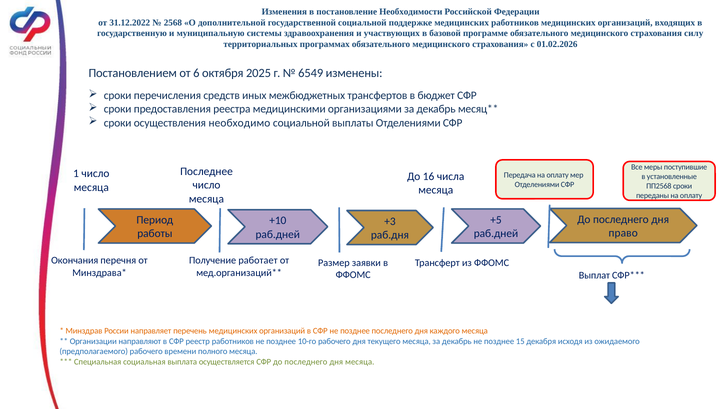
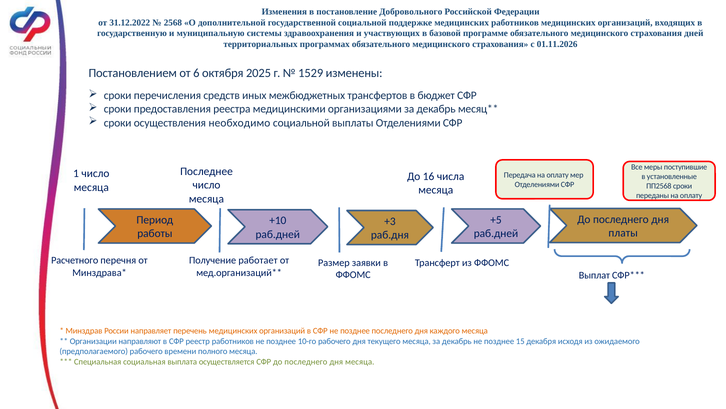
Необходимости: Необходимости -> Добровольного (411, 12)
силу: силу -> дней (694, 33)
01.02.2026: 01.02.2026 -> 01.11.2026 (557, 44)
6549: 6549 -> 1529 (311, 73)
право: право -> платы (623, 233)
Окончания: Окончания -> Расчетного (75, 260)
